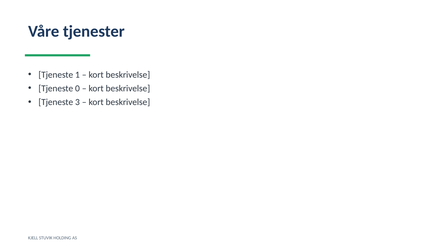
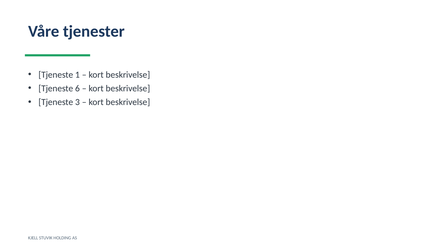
0: 0 -> 6 (77, 89)
